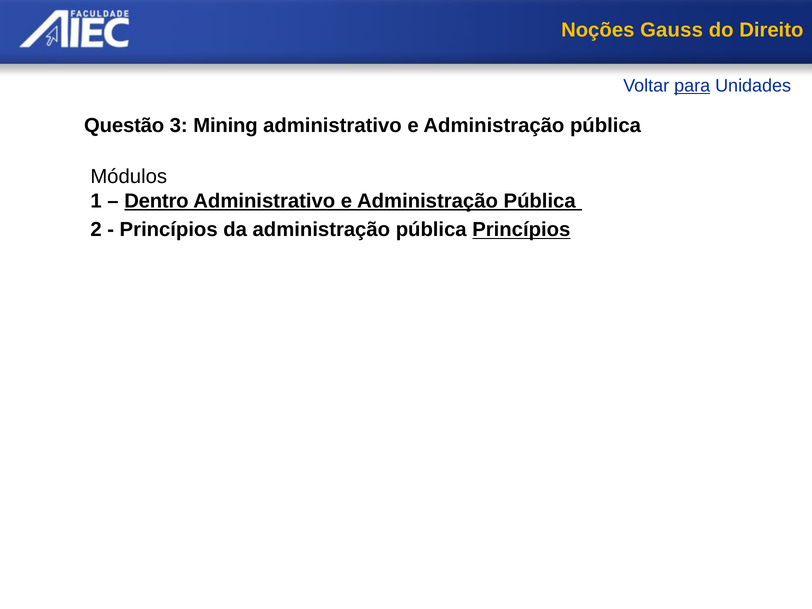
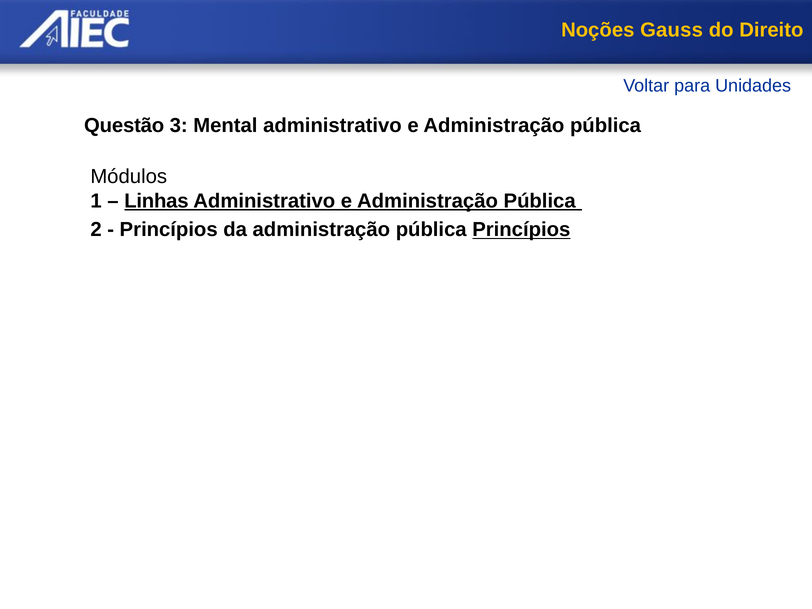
para underline: present -> none (692, 86)
Mining: Mining -> Mental (225, 125)
Dentro: Dentro -> Linhas (156, 201)
